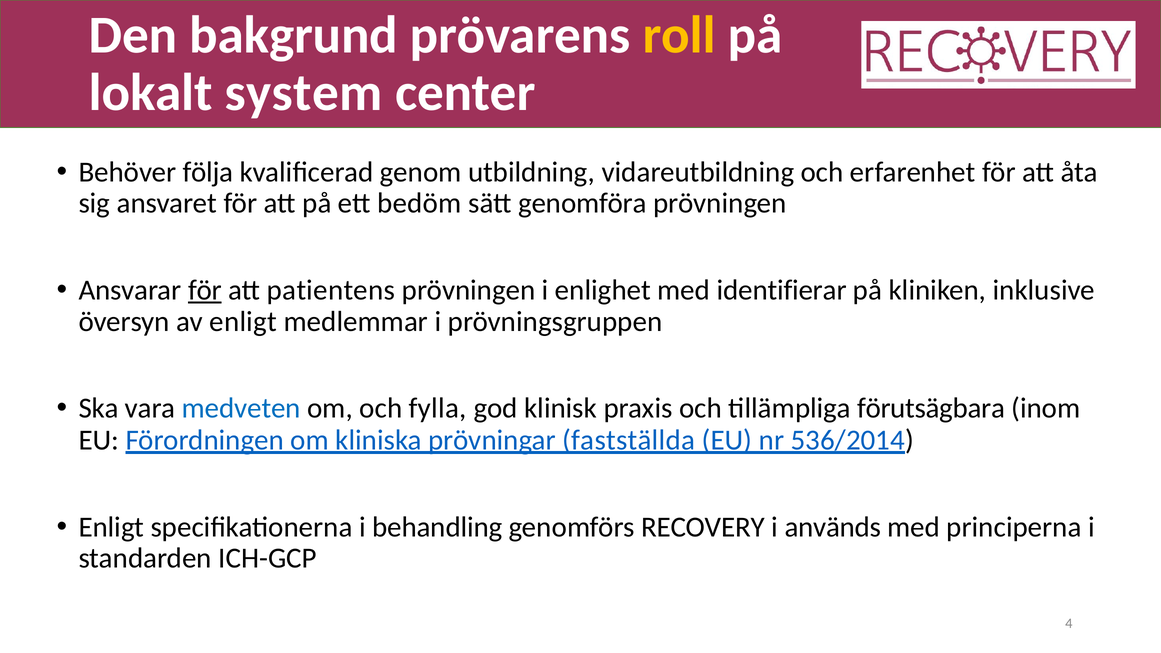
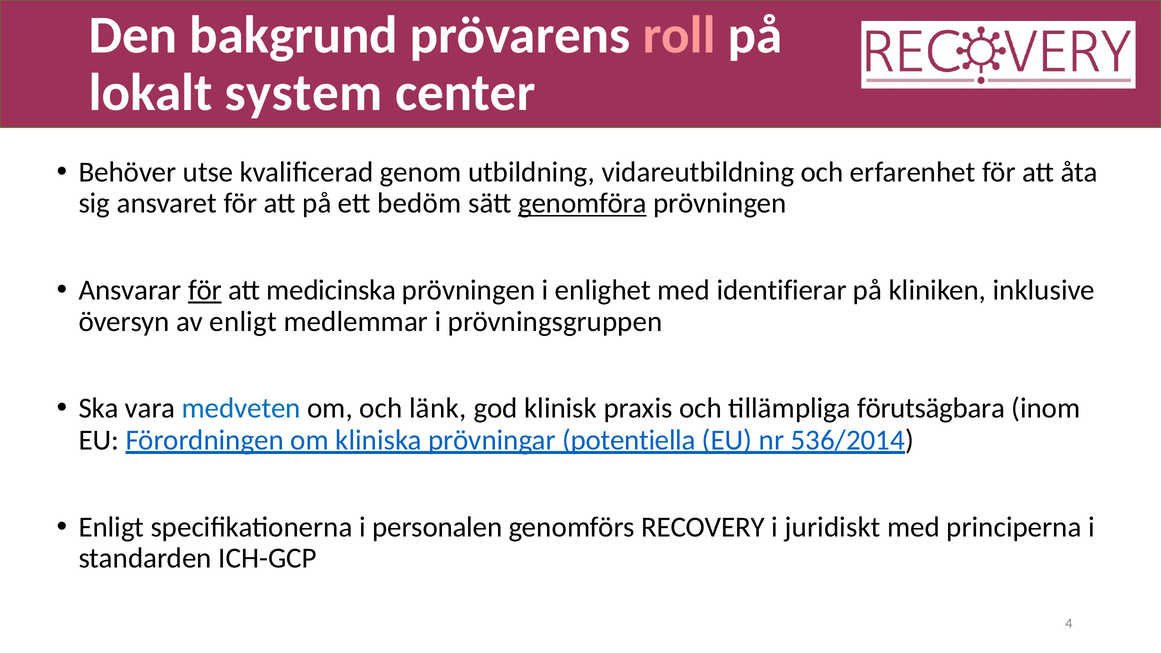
roll colour: yellow -> pink (679, 35)
följa: följa -> utse (208, 172)
genomföra underline: none -> present (583, 203)
patientens: patientens -> medicinska (331, 290)
fylla: fylla -> länk (438, 408)
fastställda: fastställda -> potentiella (629, 440)
behandling: behandling -> personalen (437, 527)
används: används -> juridiskt (833, 527)
